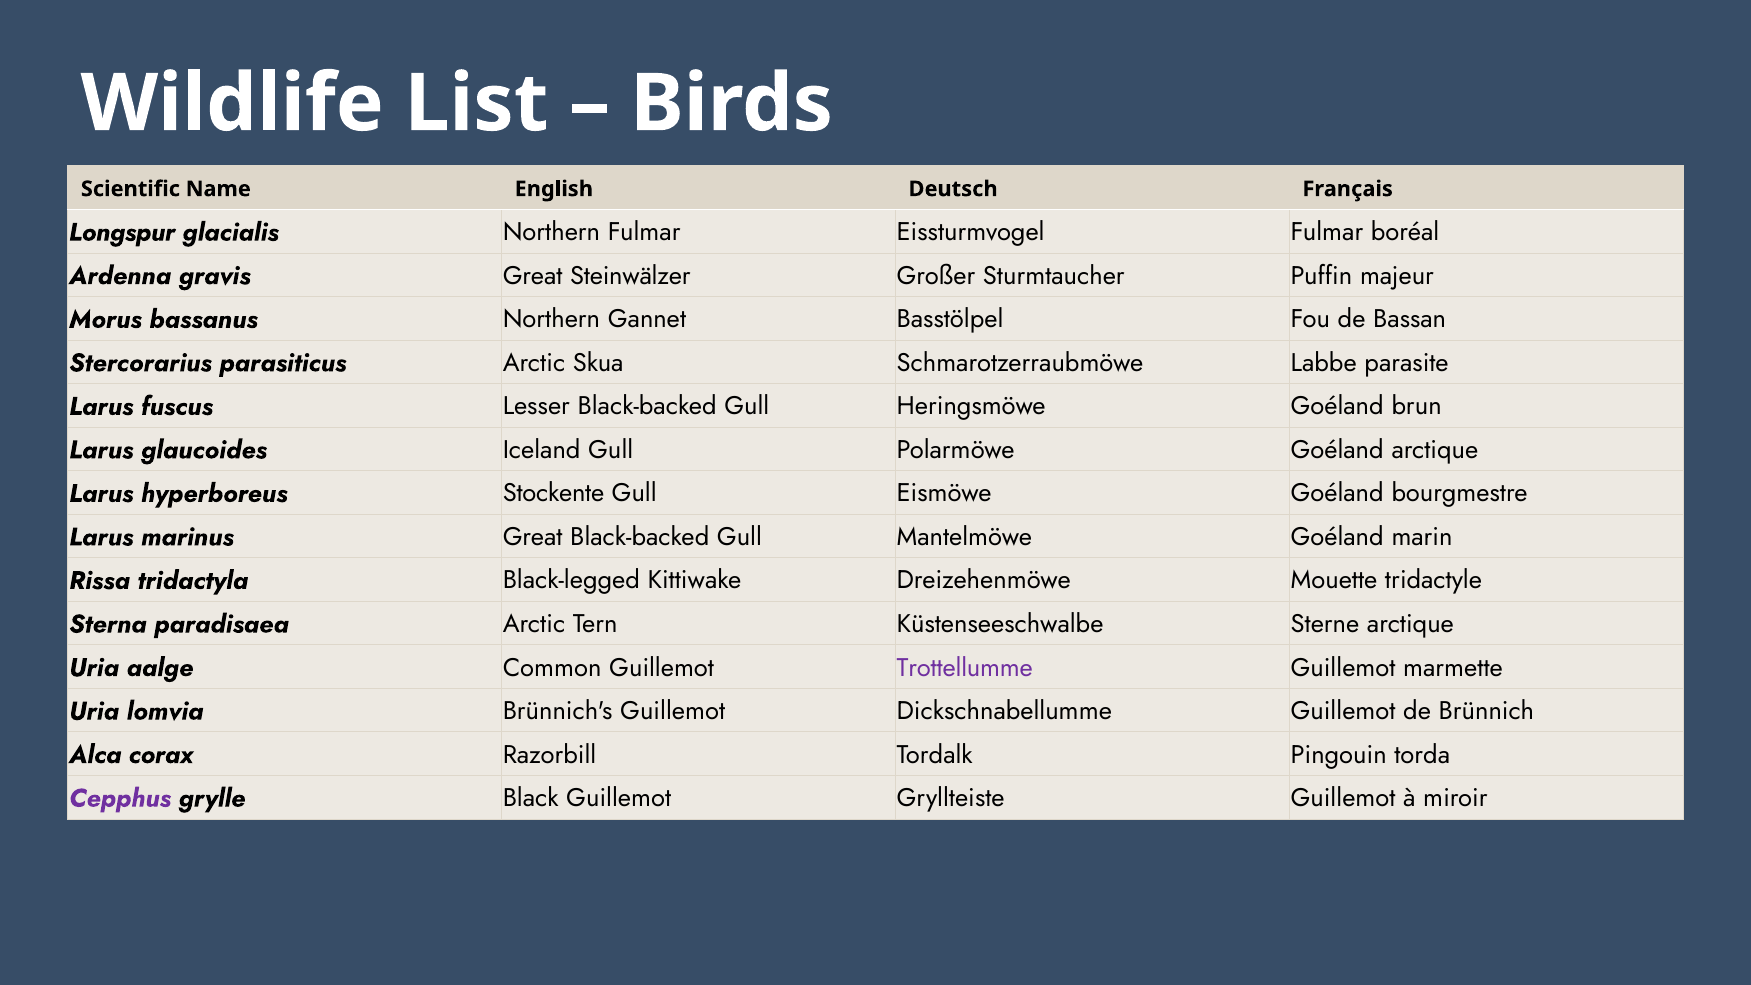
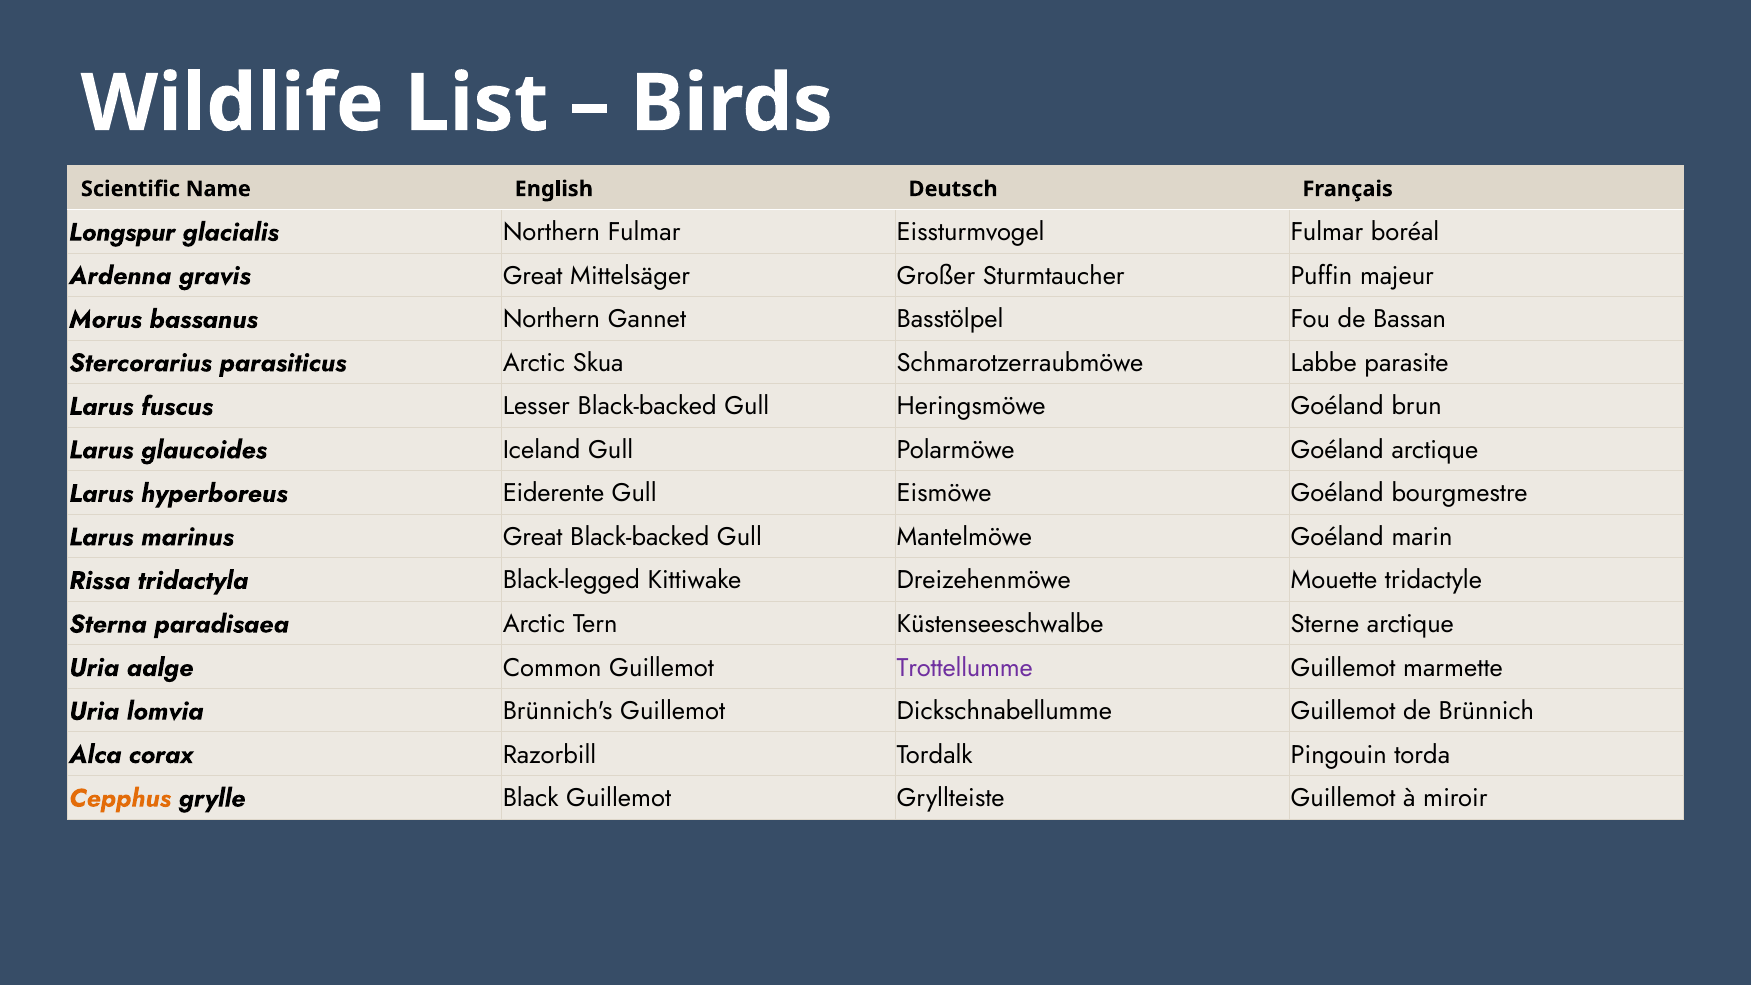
Steinwälzer: Steinwälzer -> Mittelsäger (630, 276)
Stockente: Stockente -> Eiderente (553, 493)
Cepphus colour: purple -> orange (120, 798)
